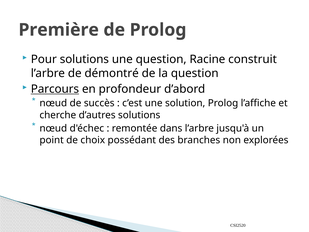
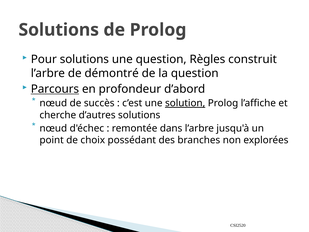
Première: Première -> Solutions (59, 30)
Racine: Racine -> Règles (207, 59)
solution underline: none -> present (185, 103)
